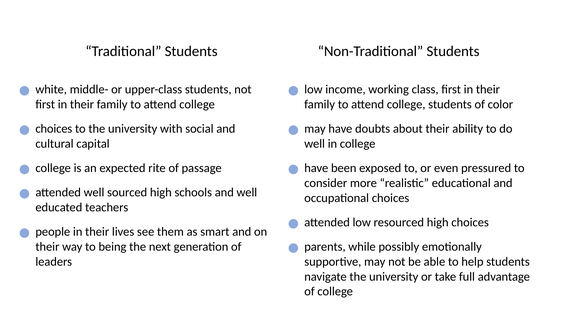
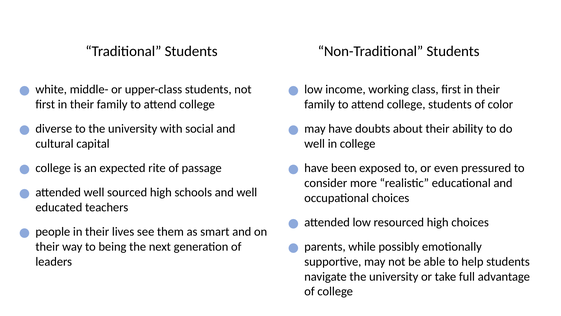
choices: choices -> diverse (54, 129)
